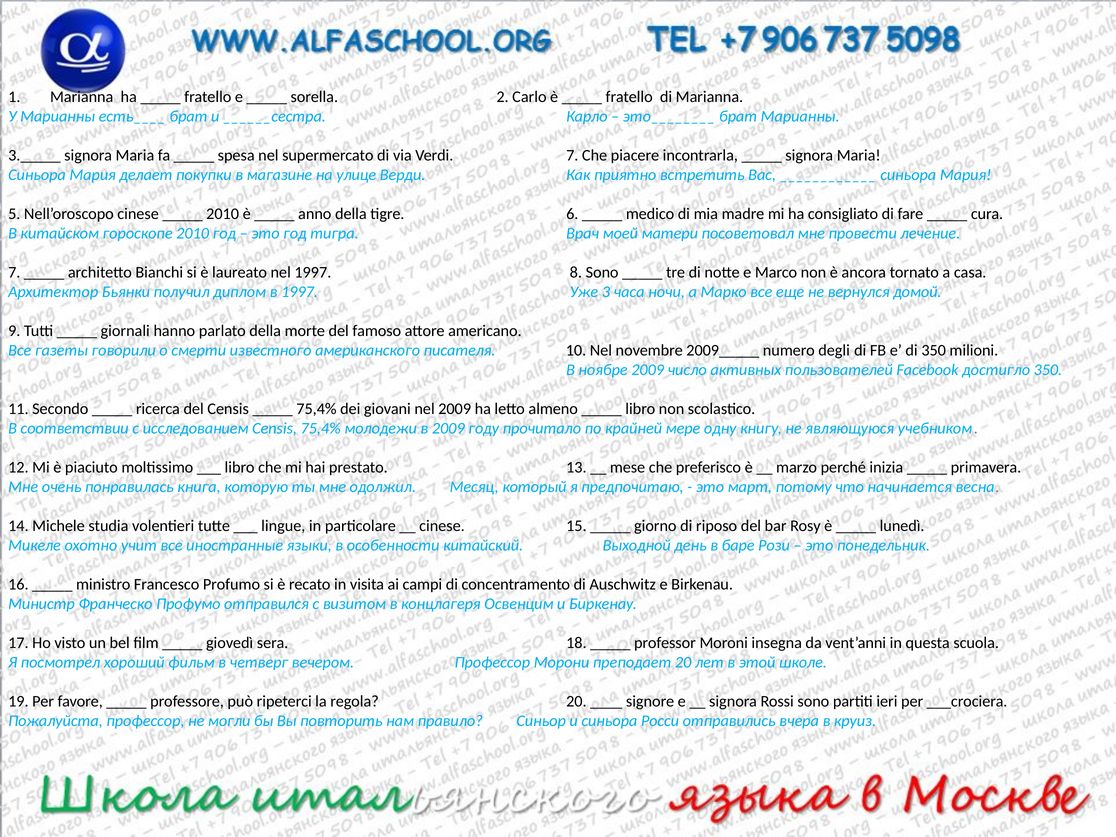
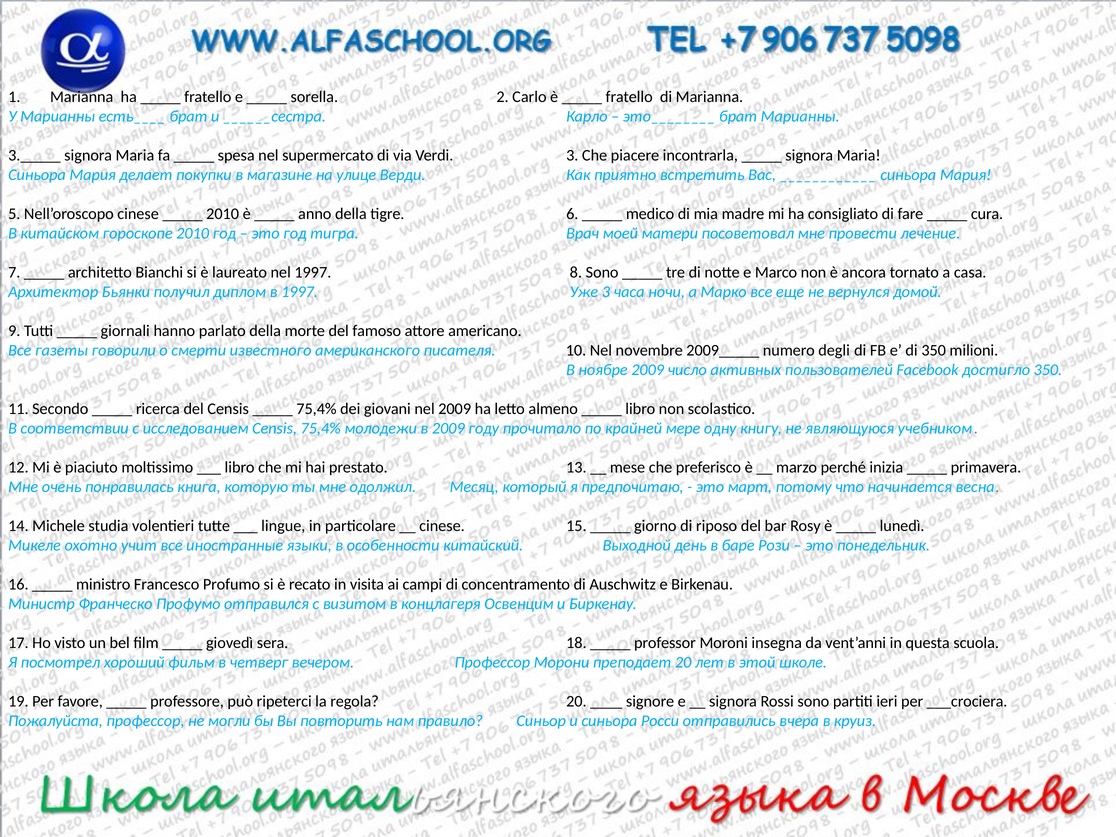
Verdi 7: 7 -> 3 (572, 155)
